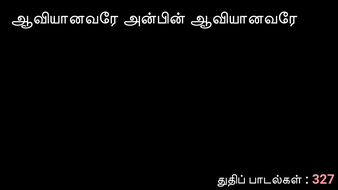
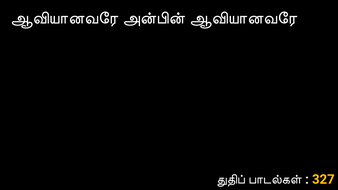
327 colour: pink -> yellow (323, 179)
